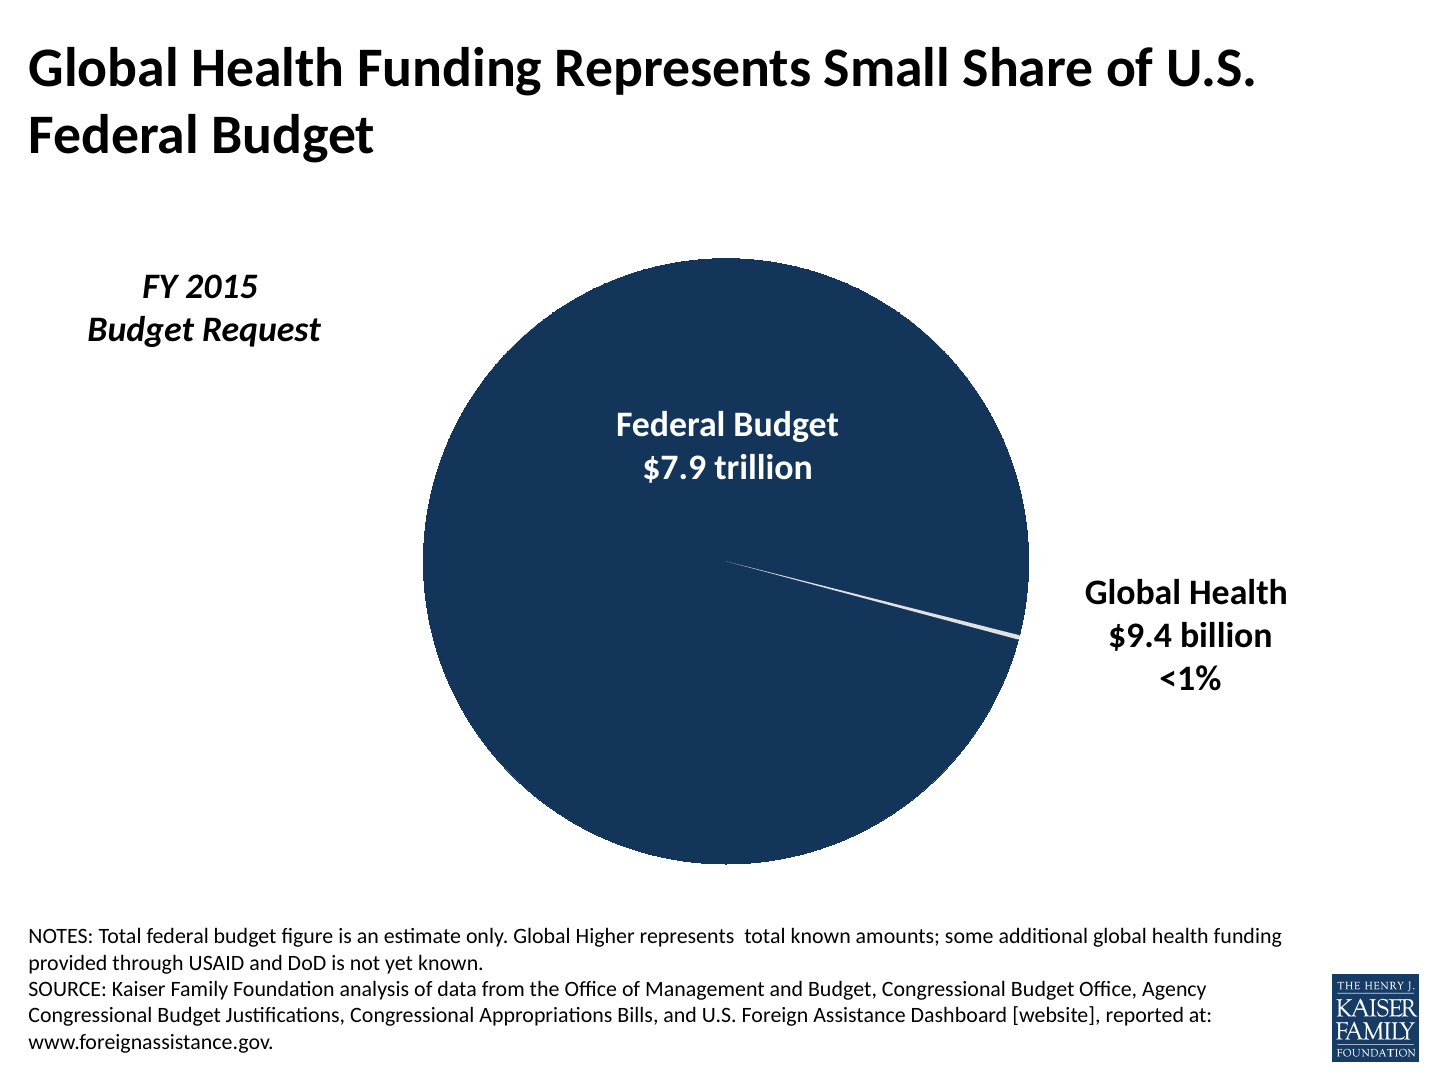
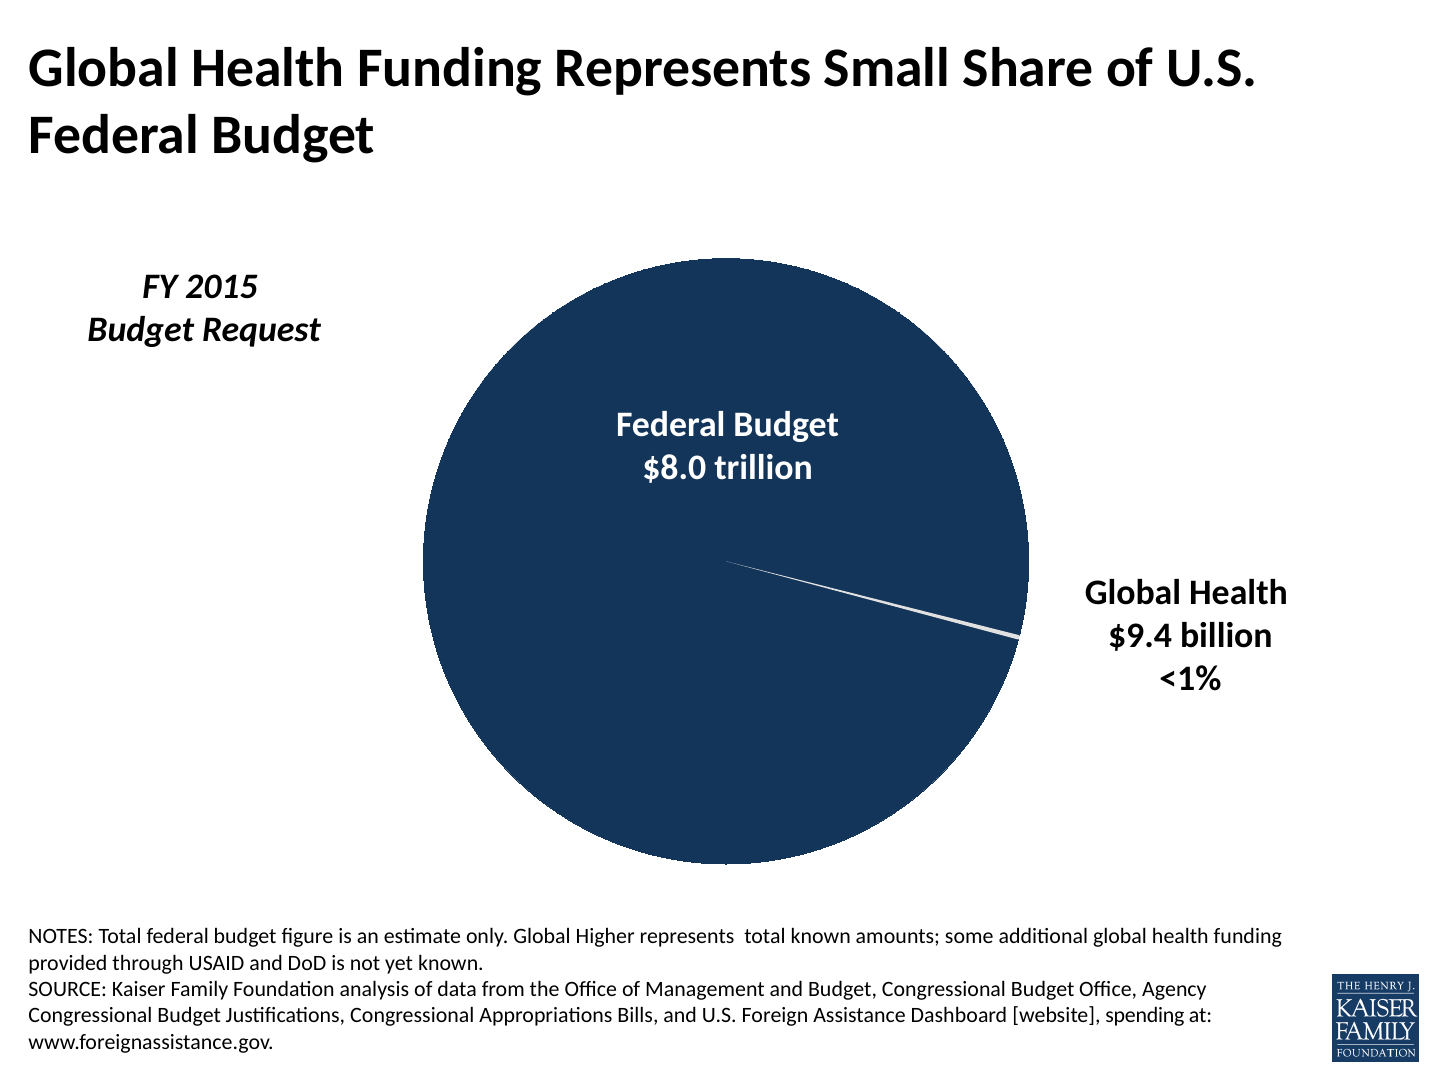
$7.9: $7.9 -> $8.0 (674, 468)
reported: reported -> spending (1145, 1015)
